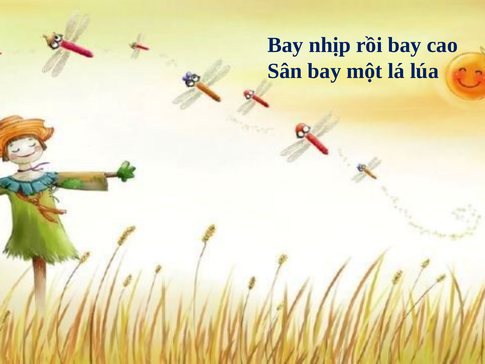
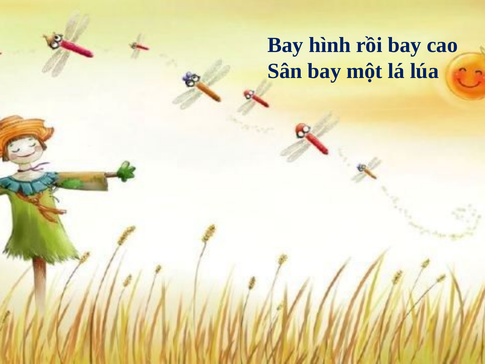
nhịp: nhịp -> hình (330, 45)
